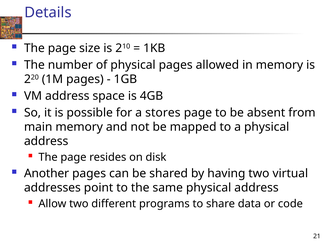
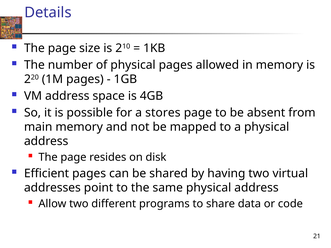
Another: Another -> Efficient (47, 174)
